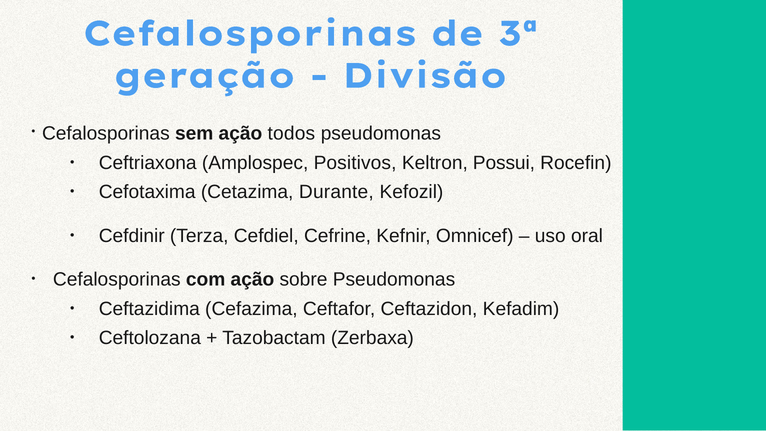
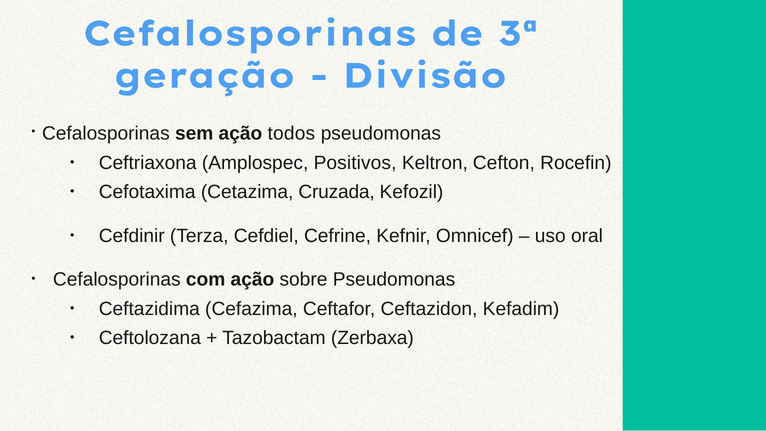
Possui: Possui -> Cefton (504, 163)
Durante: Durante -> Cruzada (337, 192)
